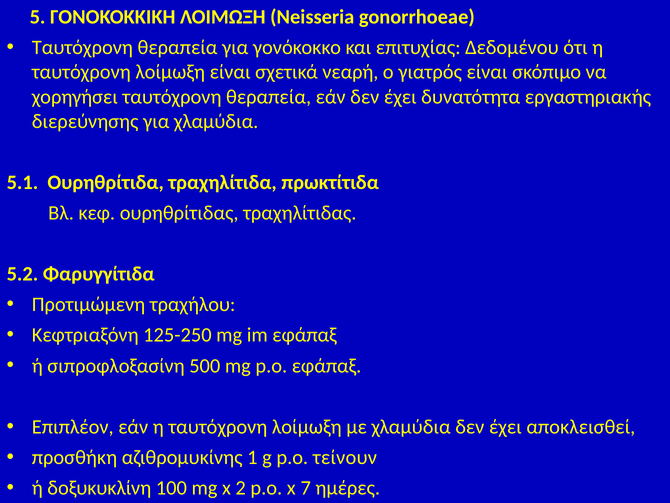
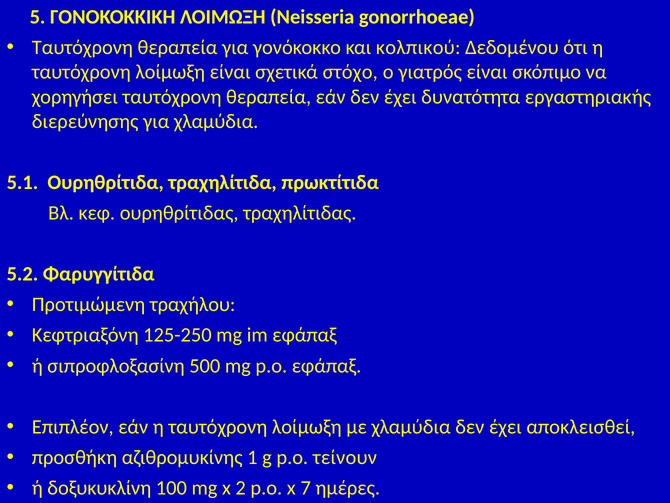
επιτυχίας: επιτυχίας -> κολπικού (418, 48)
νεαρή: νεαρή -> στόχο (350, 72)
